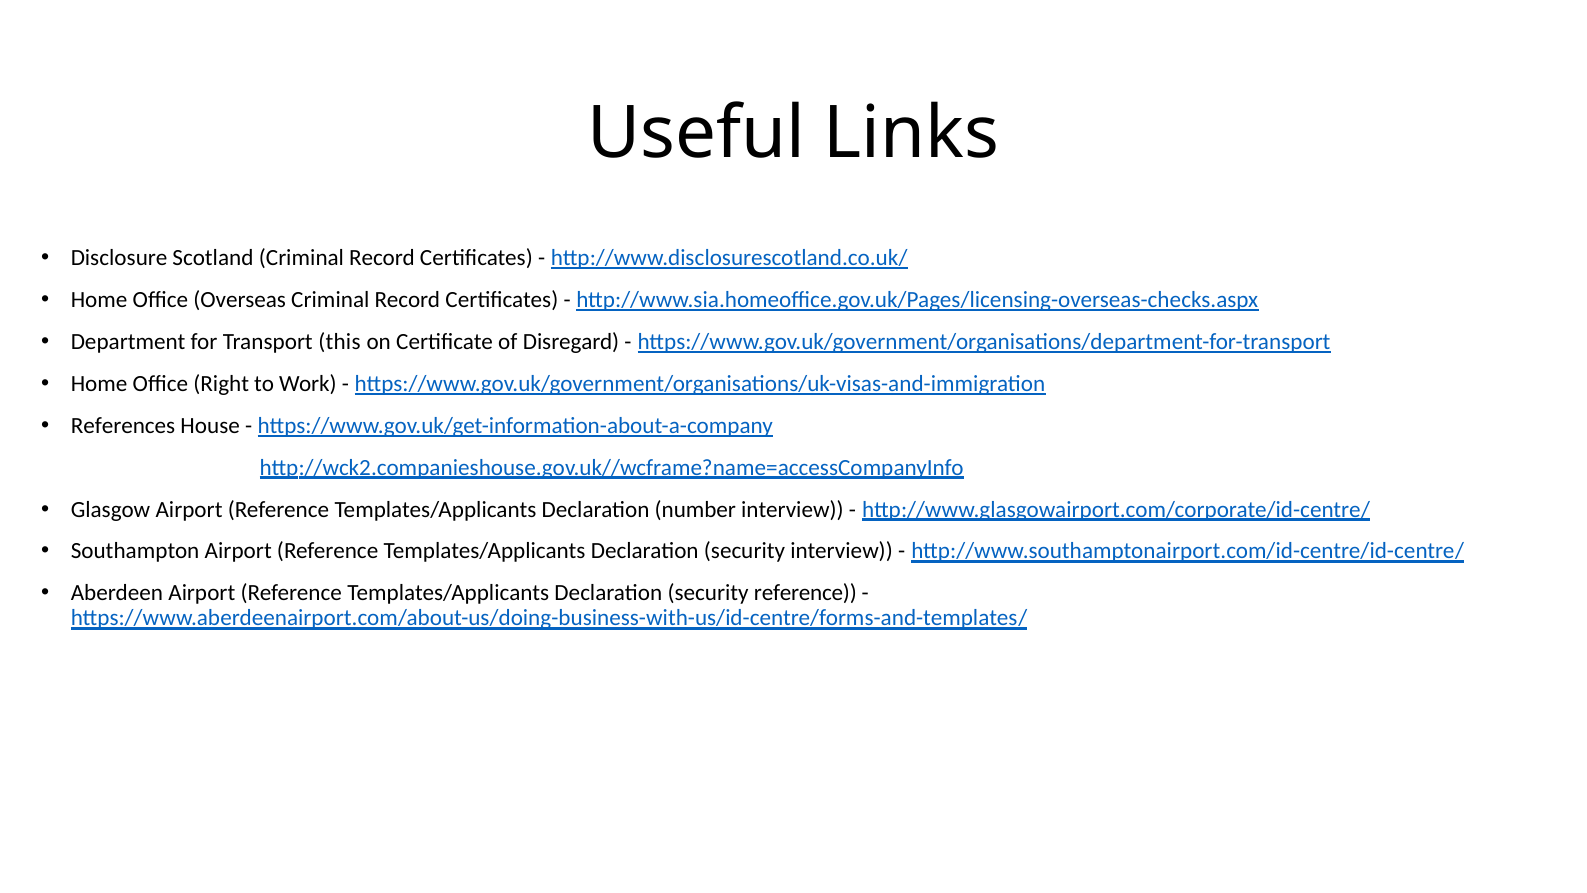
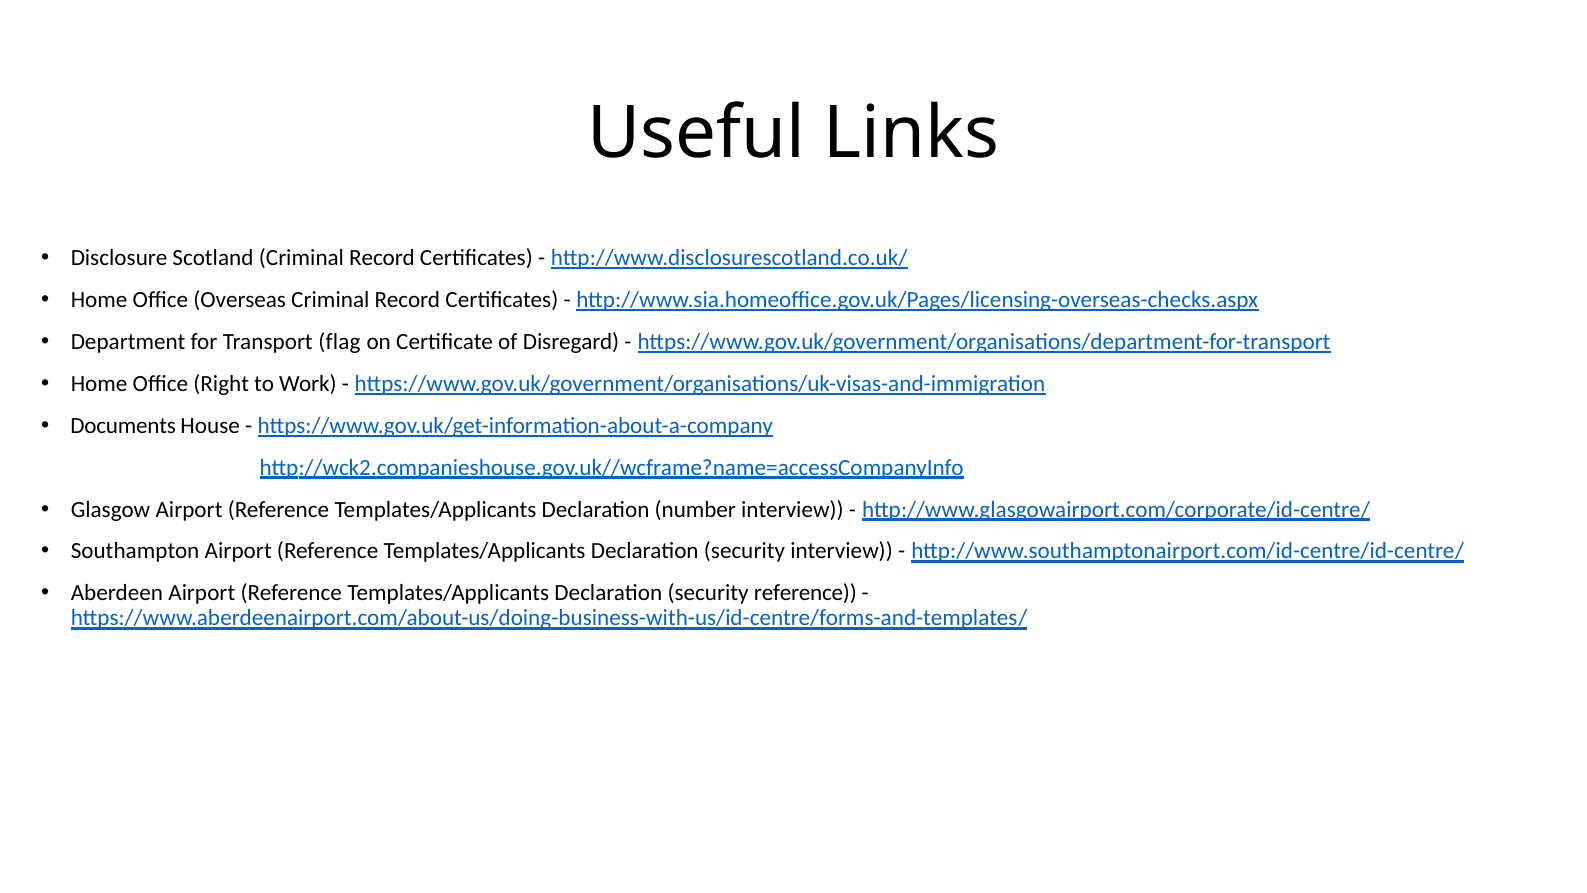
this: this -> flag (339, 342)
References: References -> Documents (123, 425)
